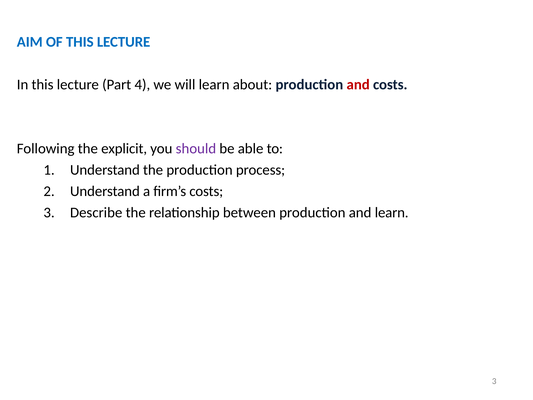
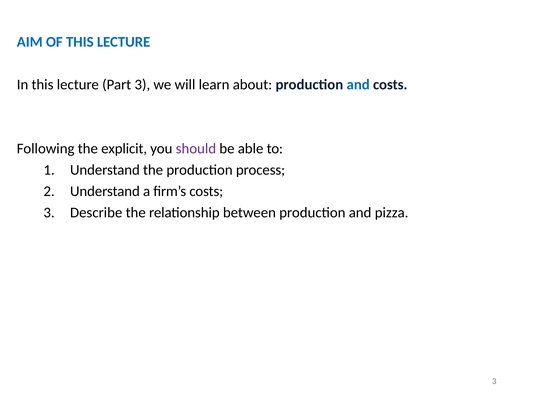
Part 4: 4 -> 3 (142, 85)
and colour: red -> blue (358, 85)
and learn: learn -> pizza (392, 213)
